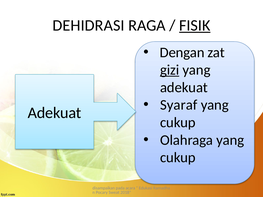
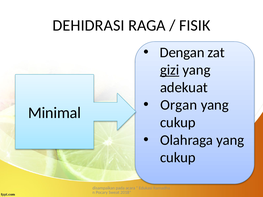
FISIK underline: present -> none (195, 25)
Syaraf: Syaraf -> Organ (179, 105)
Adekuat: Adekuat -> Minimal (55, 113)
